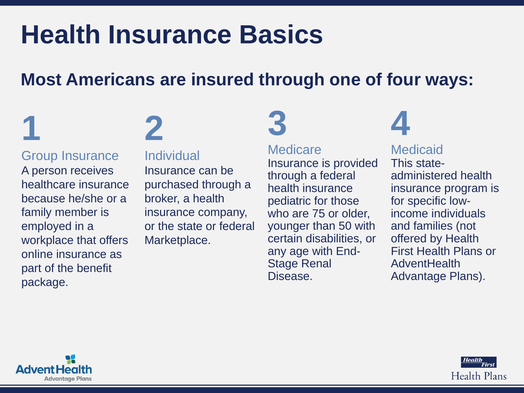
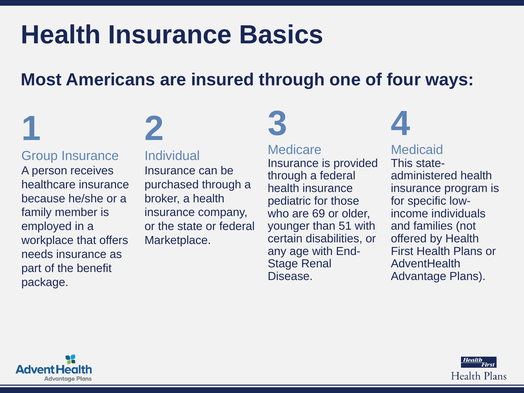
75: 75 -> 69 (319, 213)
50: 50 -> 51 (345, 226)
online: online -> needs (37, 254)
